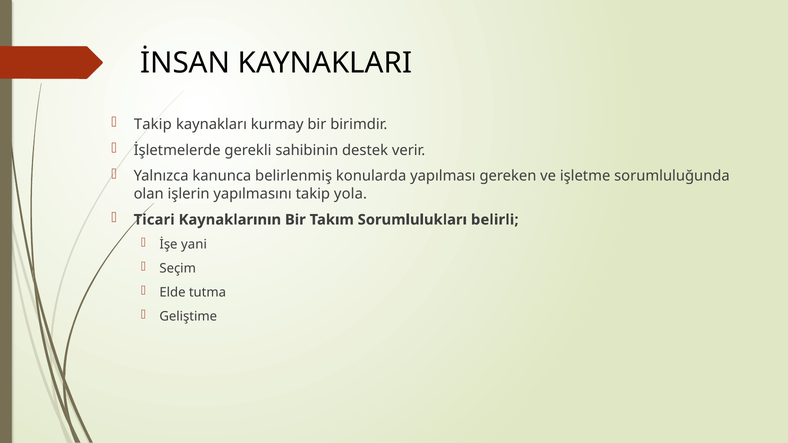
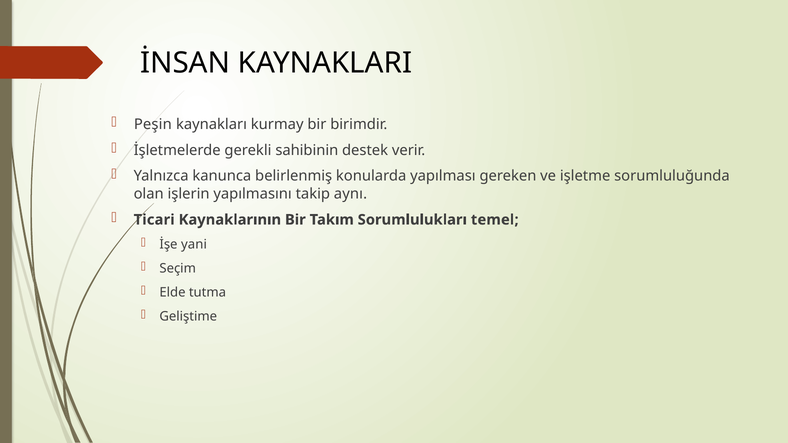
Takip: Takip -> Peşin (153, 124)
yola: yola -> aynı (351, 194)
belirli: belirli -> temel (495, 220)
